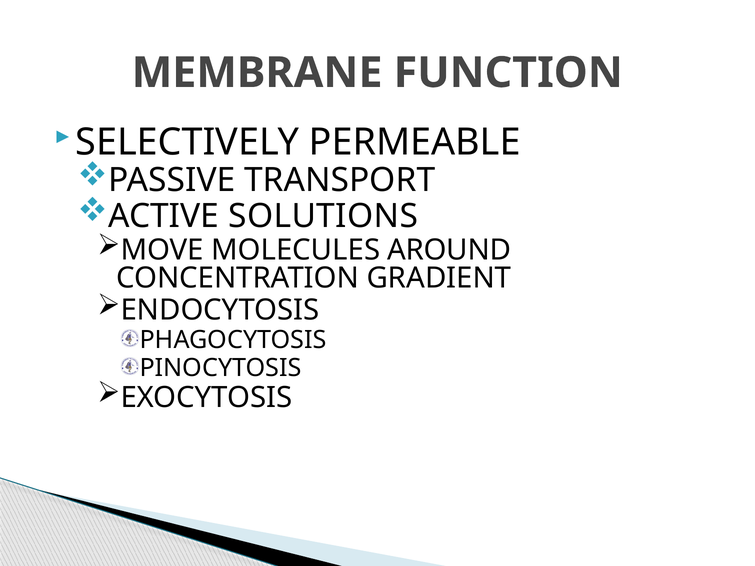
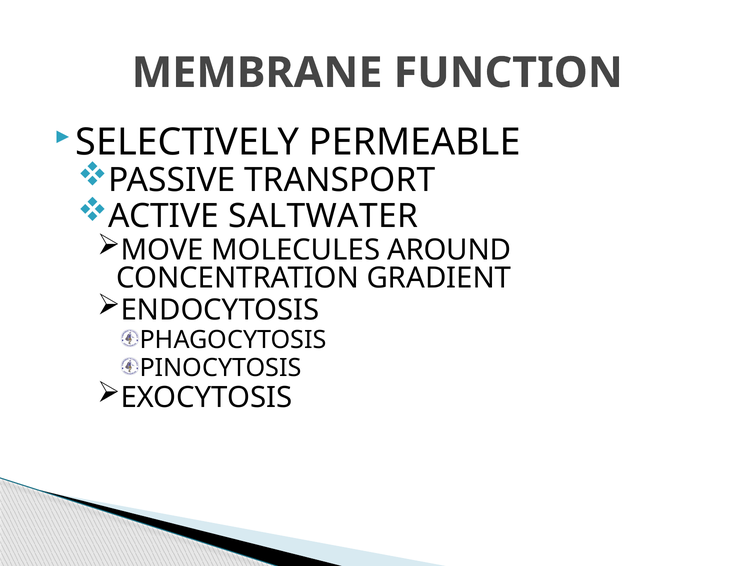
SOLUTIONS: SOLUTIONS -> SALTWATER (323, 216)
